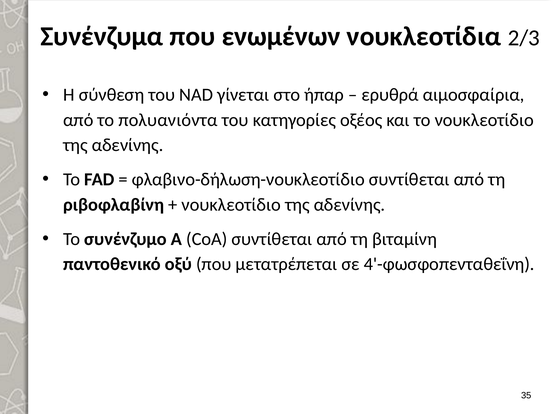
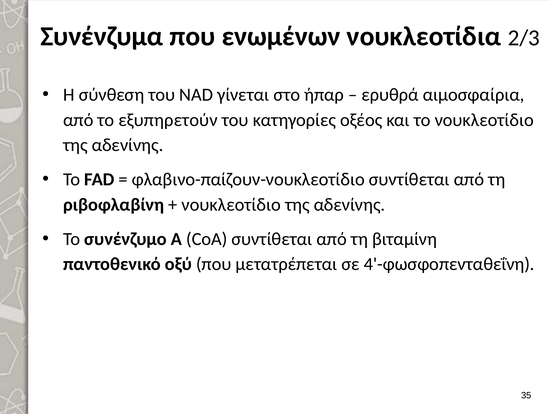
πολυανιόντα: πολυανιόντα -> εξυπηρετούν (168, 120)
φλαβινο-δήλωση-νουκλεοτίδιο: φλαβινο-δήλωση-νουκλεοτίδιο -> φλαβινο-παίζουν-νουκλεοτίδιο (248, 179)
